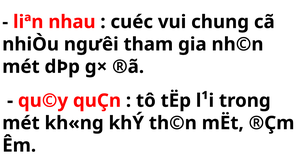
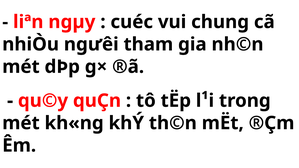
nhau: nhau -> ngµy (72, 22)
